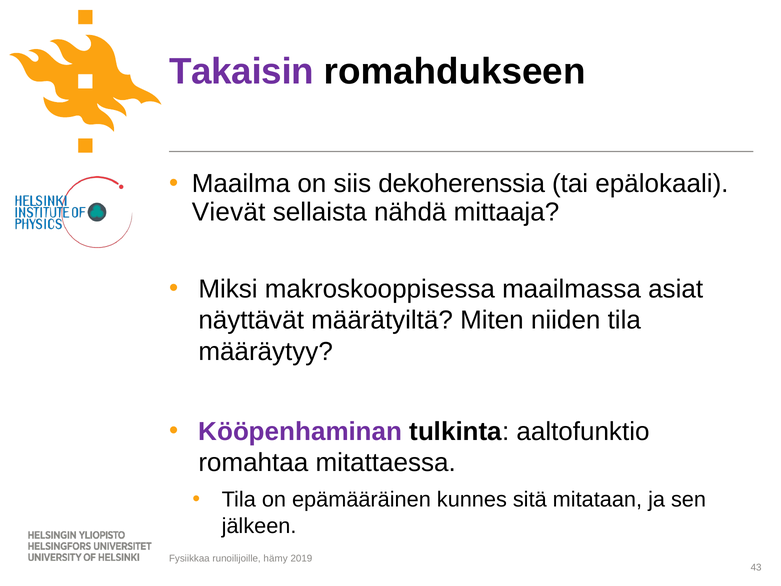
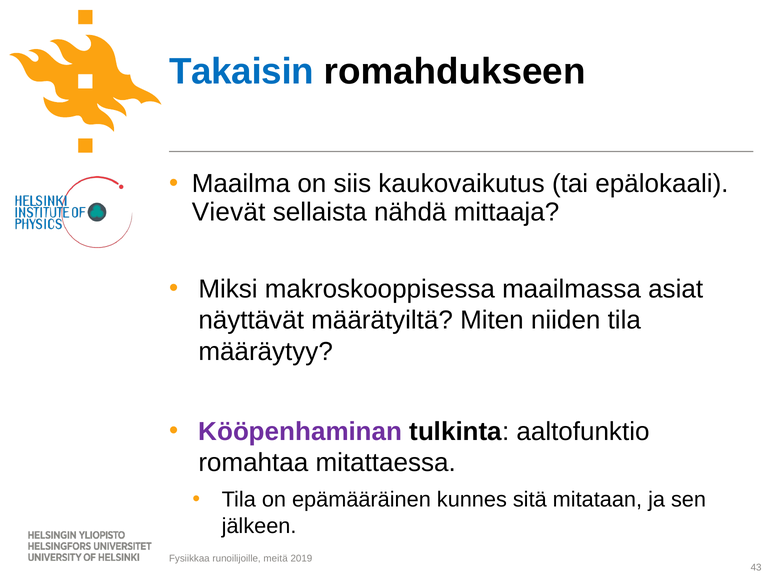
Takaisin colour: purple -> blue (241, 72)
dekoherenssia: dekoherenssia -> kaukovaikutus (461, 184)
hämy: hämy -> meitä (276, 558)
